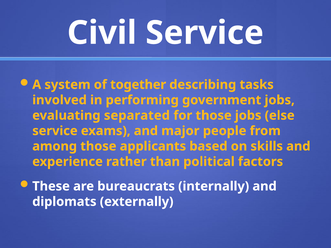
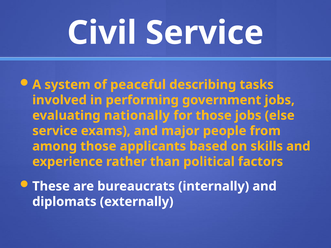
together: together -> peaceful (138, 85)
separated: separated -> nationally (137, 116)
